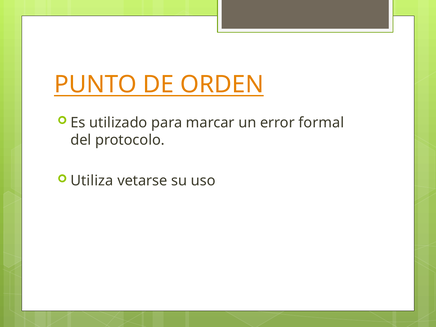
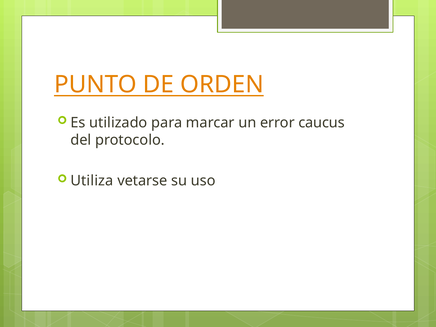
formal: formal -> caucus (322, 123)
